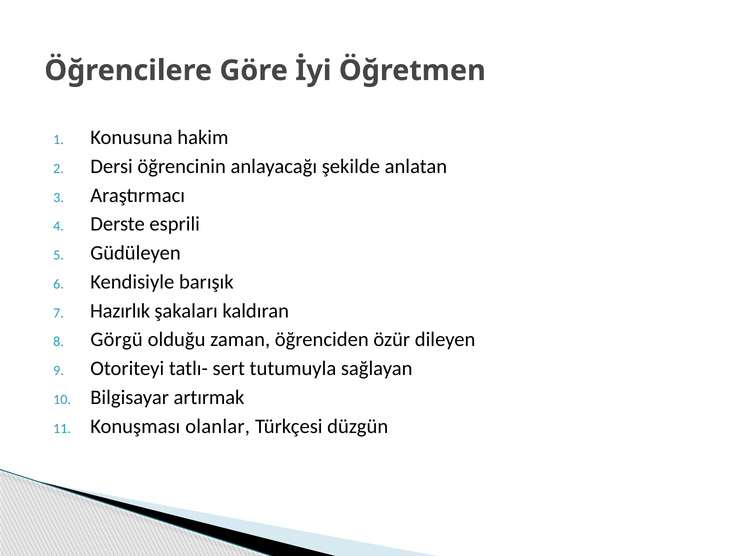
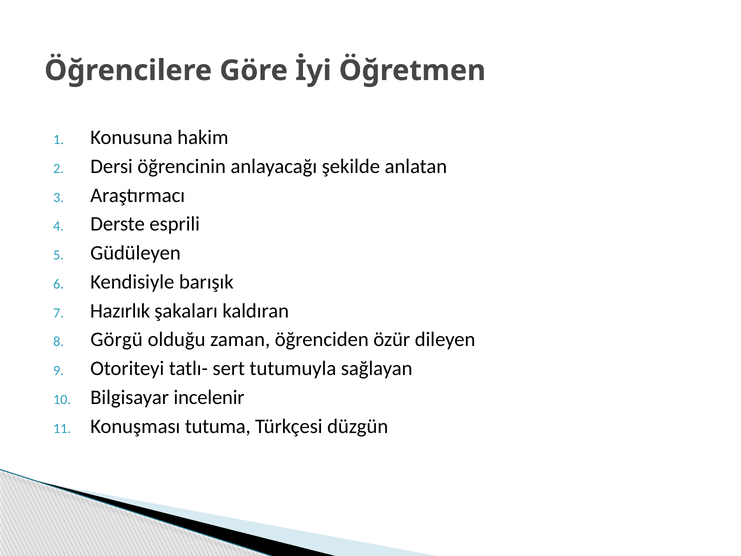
artırmak: artırmak -> incelenir (209, 397)
olanlar: olanlar -> tutuma (218, 426)
